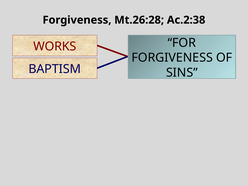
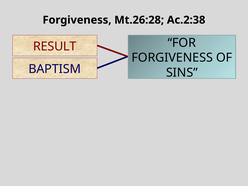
WORKS: WORKS -> RESULT (55, 46)
